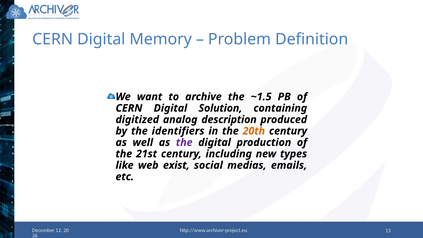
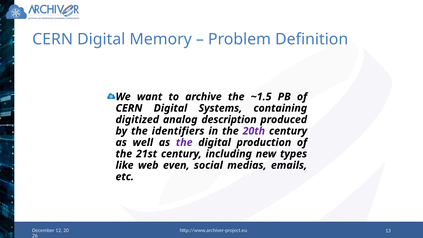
Solution: Solution -> Systems (220, 108)
20th colour: orange -> purple (254, 131)
exist: exist -> even (176, 165)
